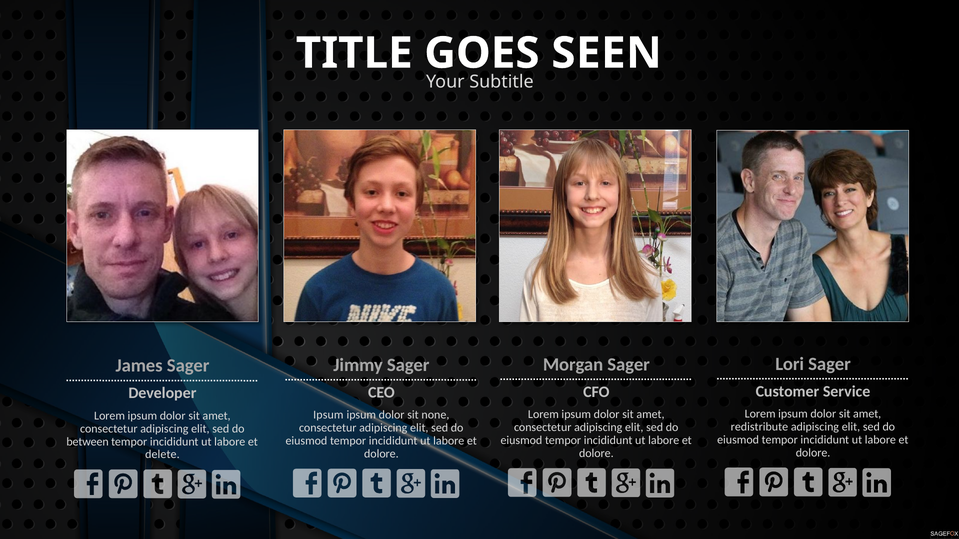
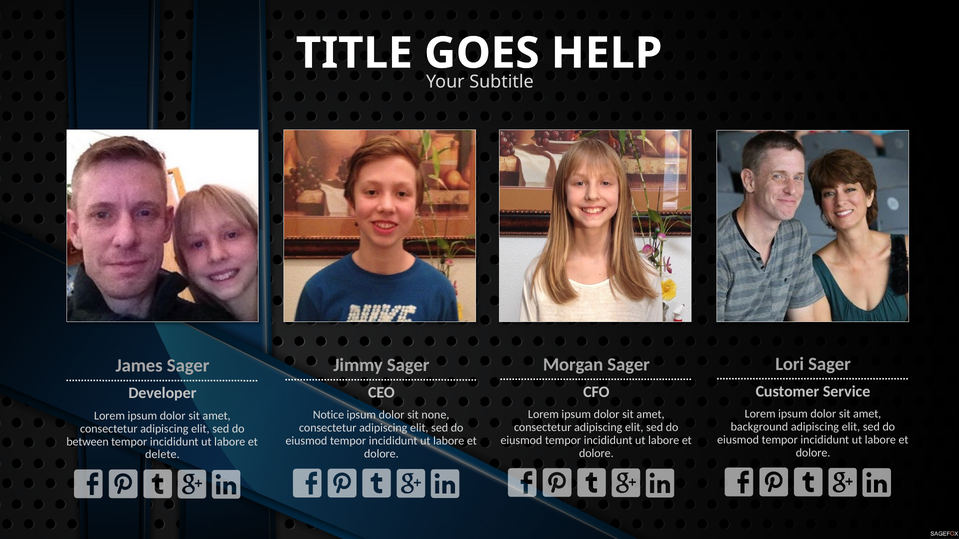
SEEN: SEEN -> HELP (607, 53)
Ipsum: Ipsum -> Notice (329, 415)
redistribute: redistribute -> background (759, 427)
